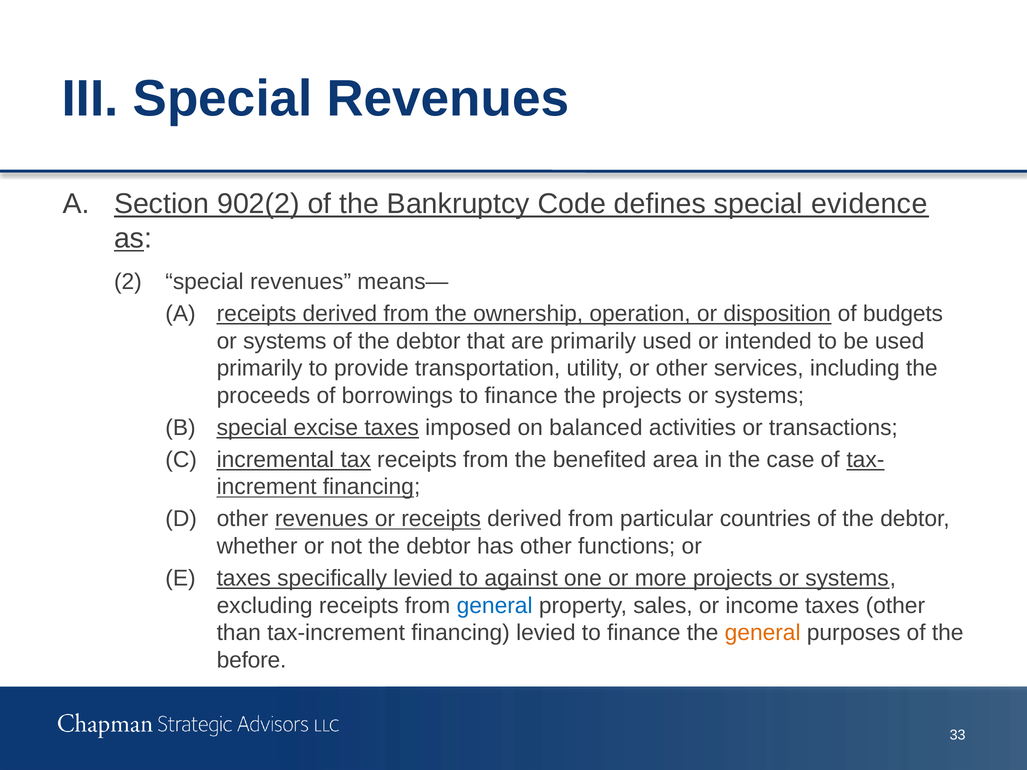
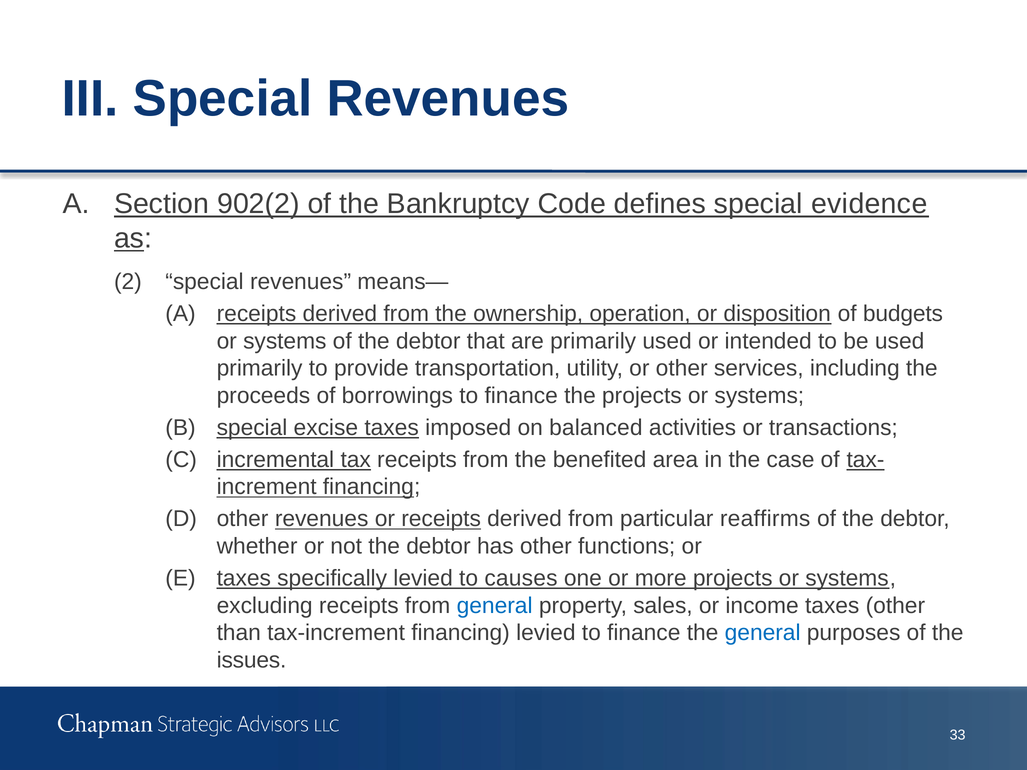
countries: countries -> reaffirms (765, 519)
against: against -> causes (521, 578)
general colour: orange -> blue (763, 633)
before: before -> issues (252, 660)
